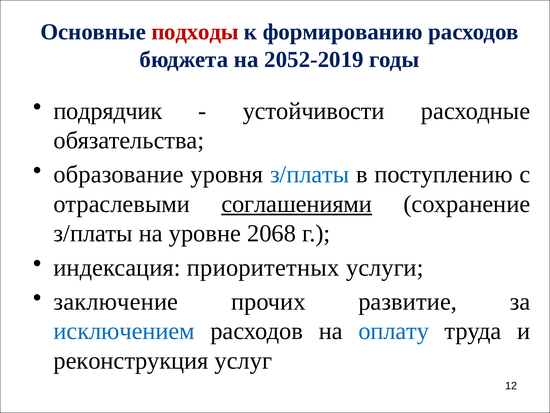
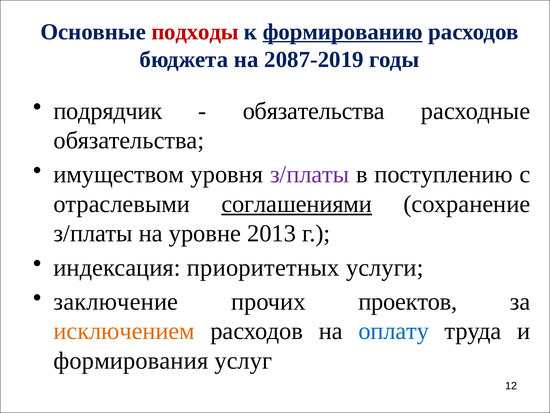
формированию underline: none -> present (343, 32)
2052-2019: 2052-2019 -> 2087-2019 (314, 59)
устойчивости: устойчивости -> обязательства (314, 111)
образование: образование -> имуществом (119, 174)
з/платы colour: blue -> purple (310, 174)
2068: 2068 -> 2013 (272, 233)
развитие: развитие -> проектов (408, 302)
исключением colour: blue -> orange (124, 331)
реконструкция: реконструкция -> формирования (131, 360)
